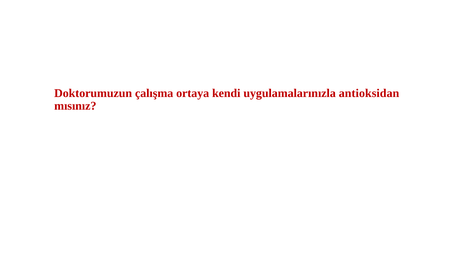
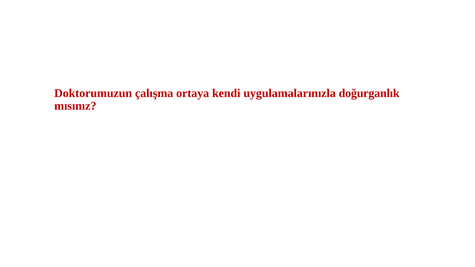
antioksidan: antioksidan -> doğurganlık (369, 93)
